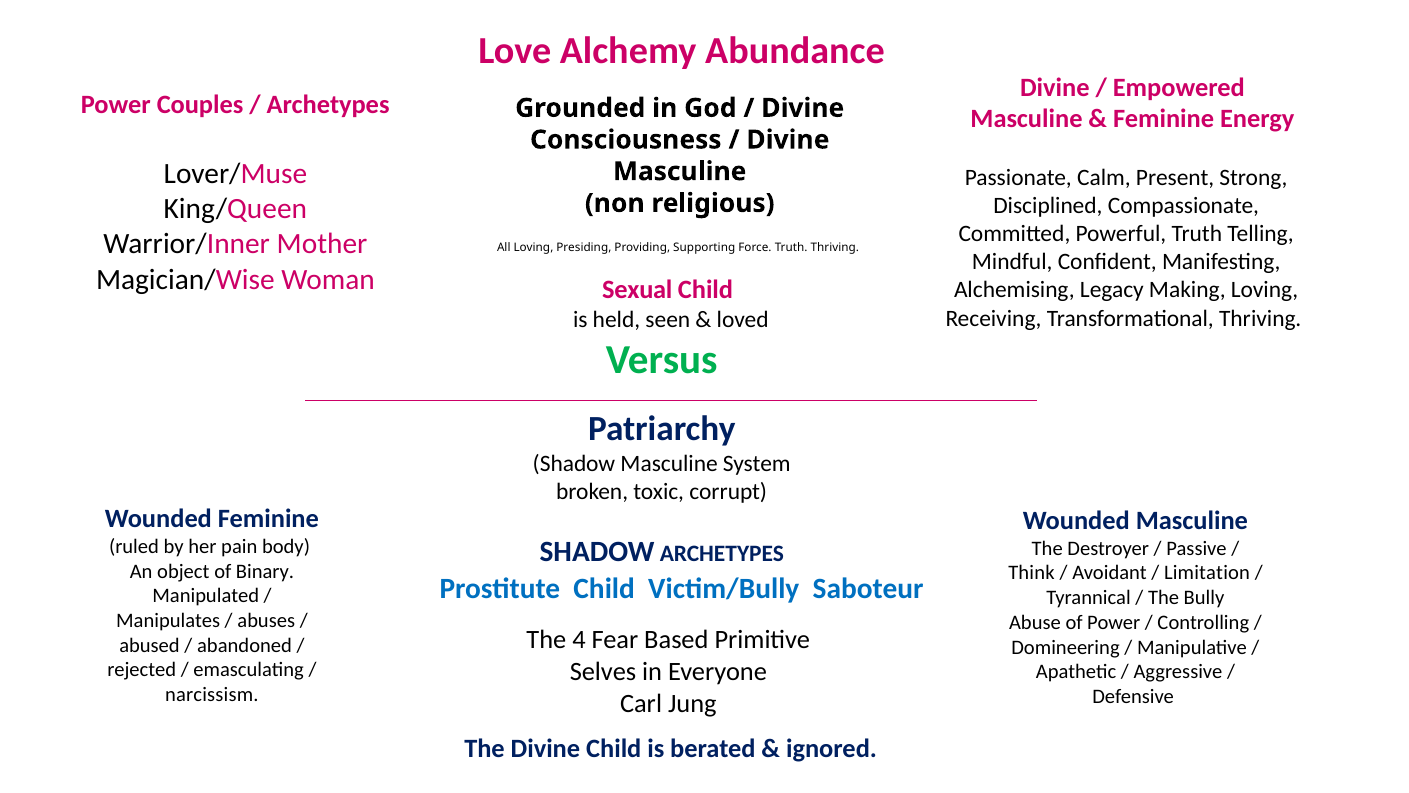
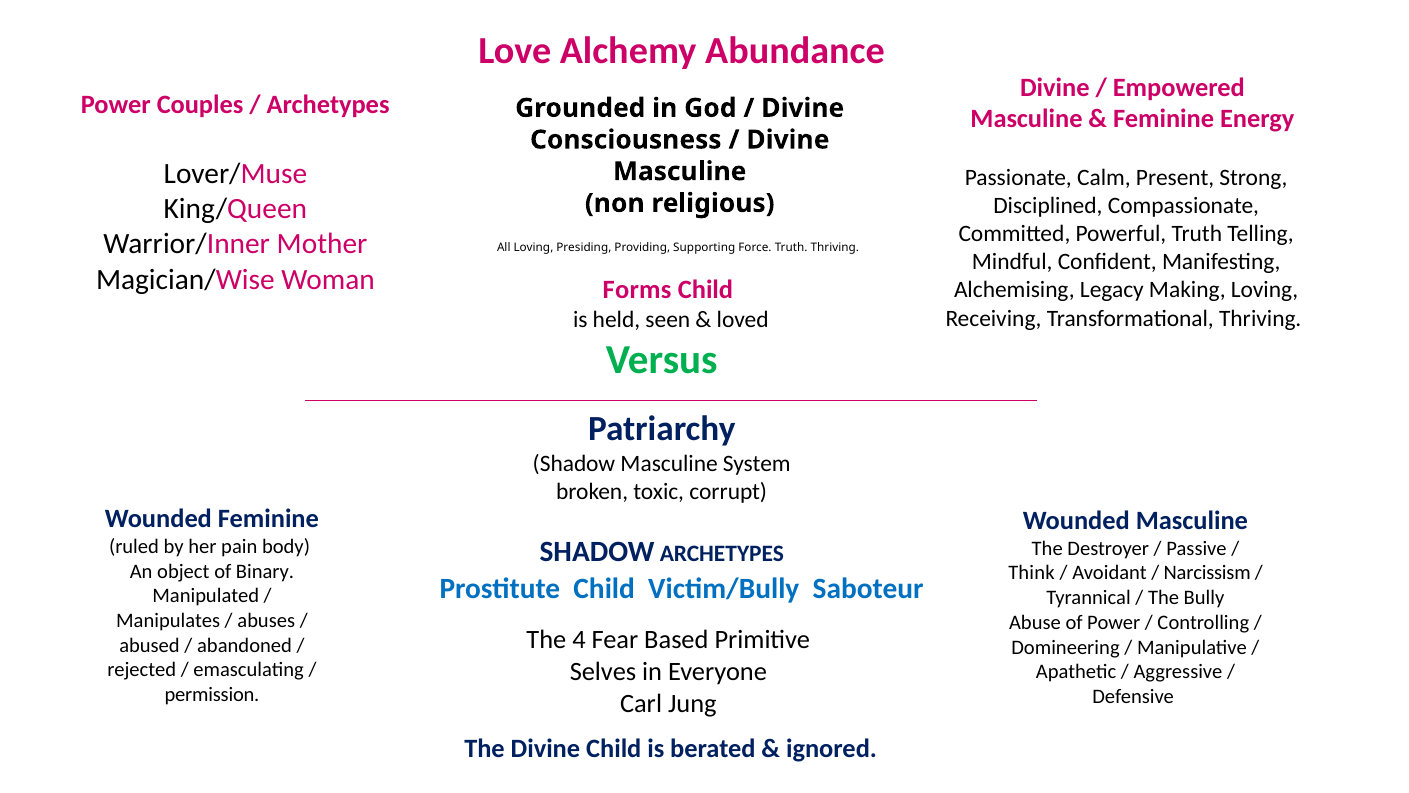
Sexual: Sexual -> Forms (637, 290)
Limitation: Limitation -> Narcissism (1207, 573)
narcissism: narcissism -> permission (212, 694)
